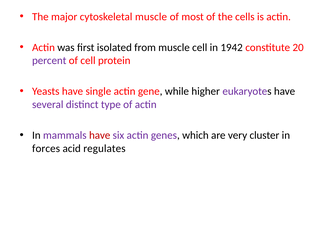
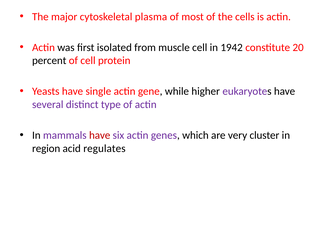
cytoskeletal muscle: muscle -> plasma (151, 17)
percent colour: purple -> black (49, 61)
forces: forces -> region (46, 148)
